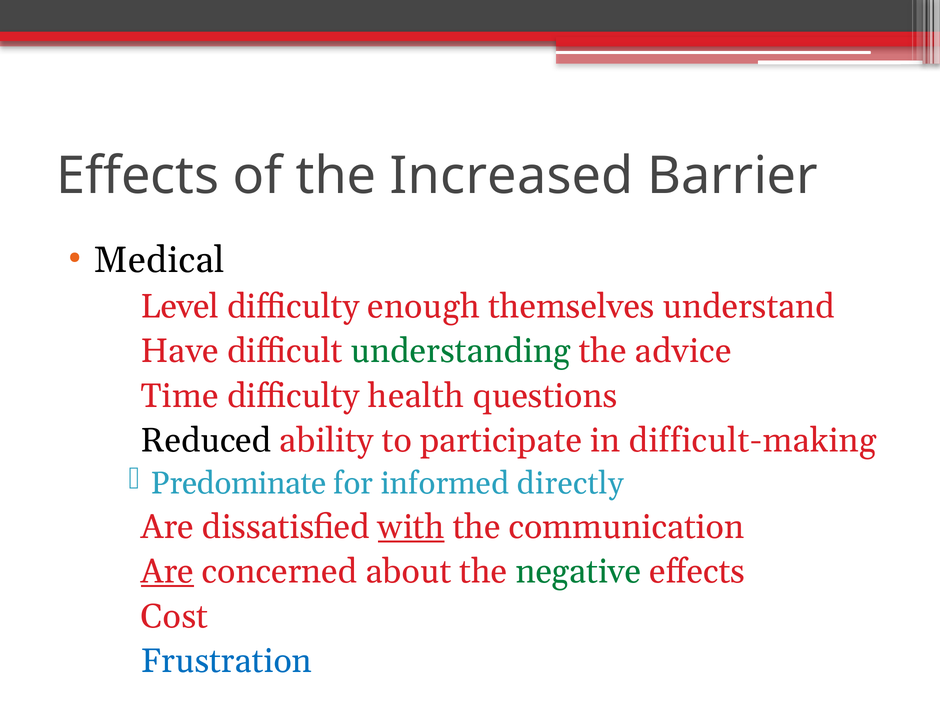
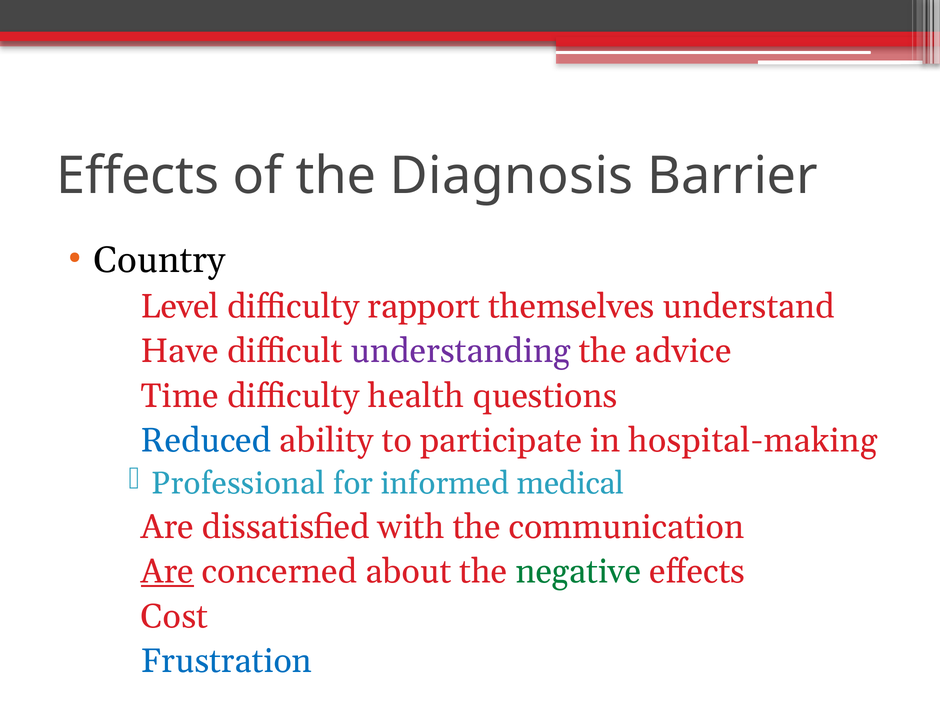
Increased: Increased -> Diagnosis (512, 176)
Medical: Medical -> Country (160, 260)
enough: enough -> rapport (424, 306)
understanding colour: green -> purple (461, 351)
Reduced colour: black -> blue (206, 441)
difficult-making: difficult-making -> hospital-making (753, 441)
Predominate: Predominate -> Professional (238, 484)
directly: directly -> medical (570, 484)
with underline: present -> none (411, 527)
